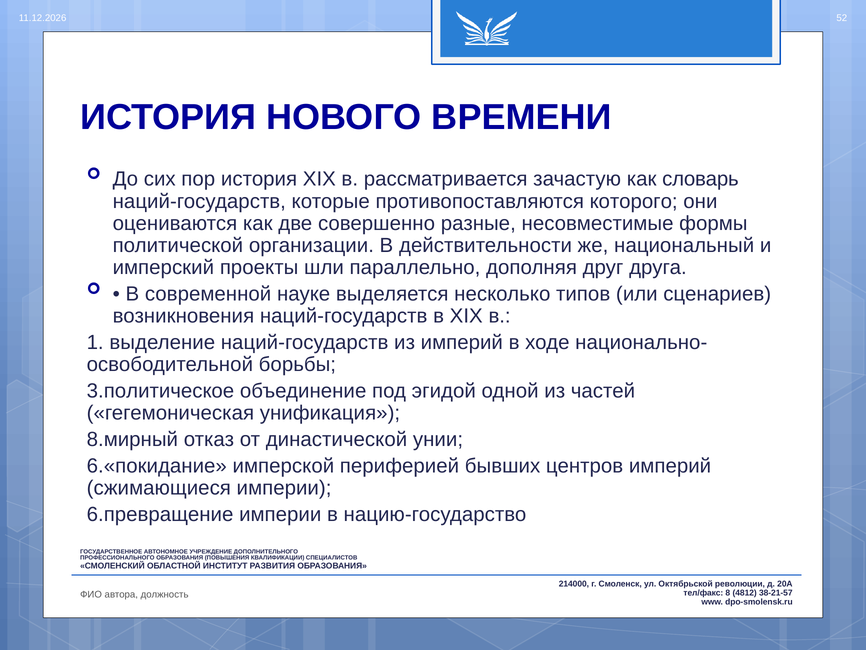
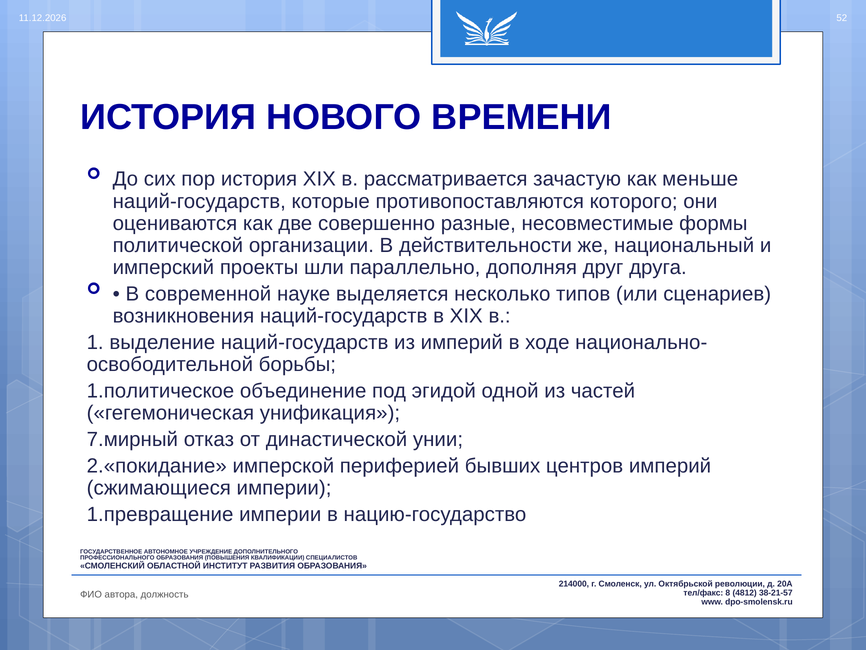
словарь: словарь -> меньше (700, 179)
3.политическое: 3.политическое -> 1.политическое (160, 391)
8.мирный: 8.мирный -> 7.мирный (132, 439)
6.«покидание: 6.«покидание -> 2.«покидание (157, 466)
6.превращение: 6.превращение -> 1.превращение (160, 514)
